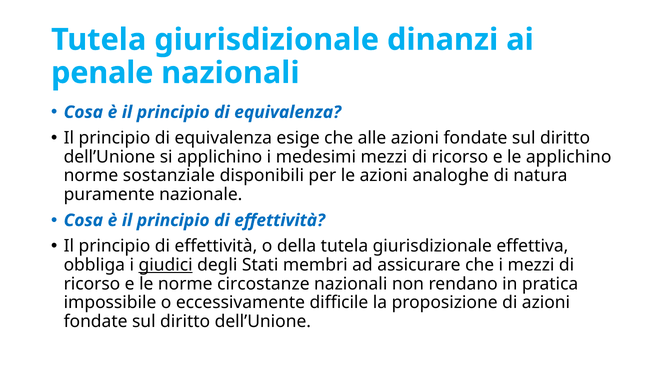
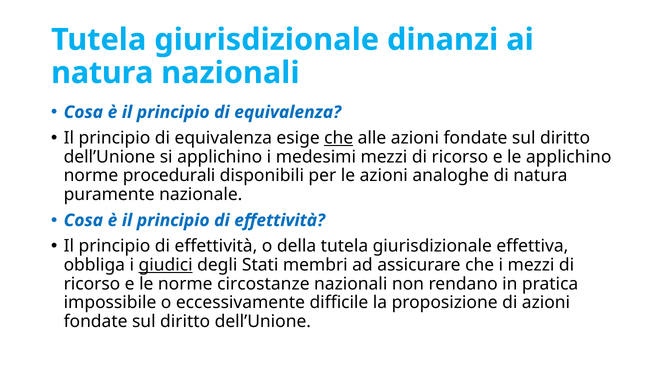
penale: penale -> natura (102, 73)
che underline: none -> present (339, 138)
sostanziale: sostanziale -> procedurali (169, 176)
